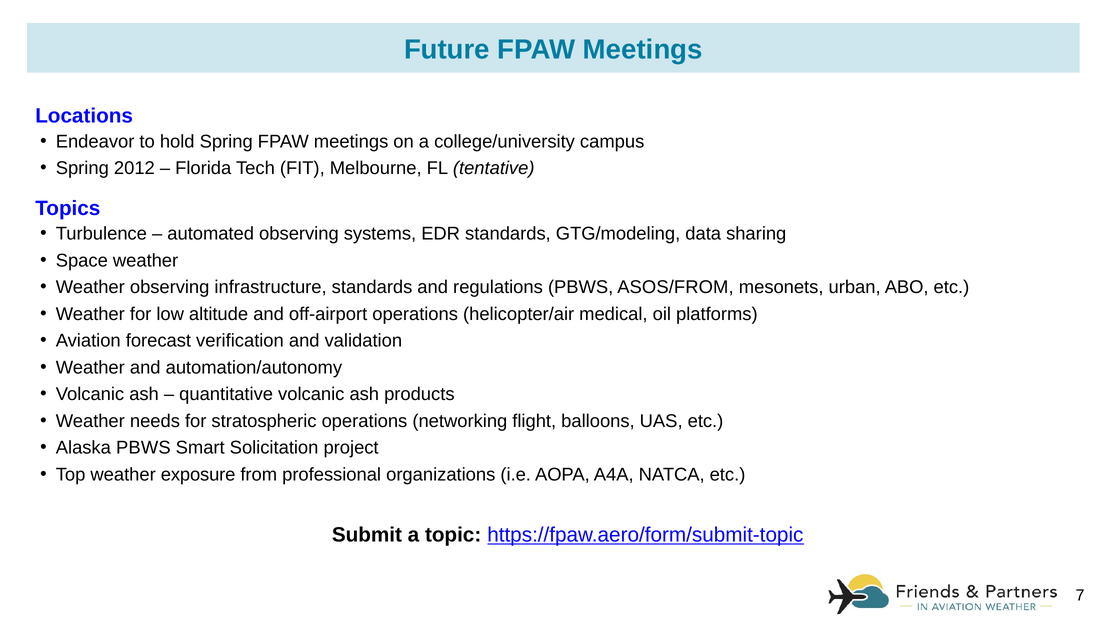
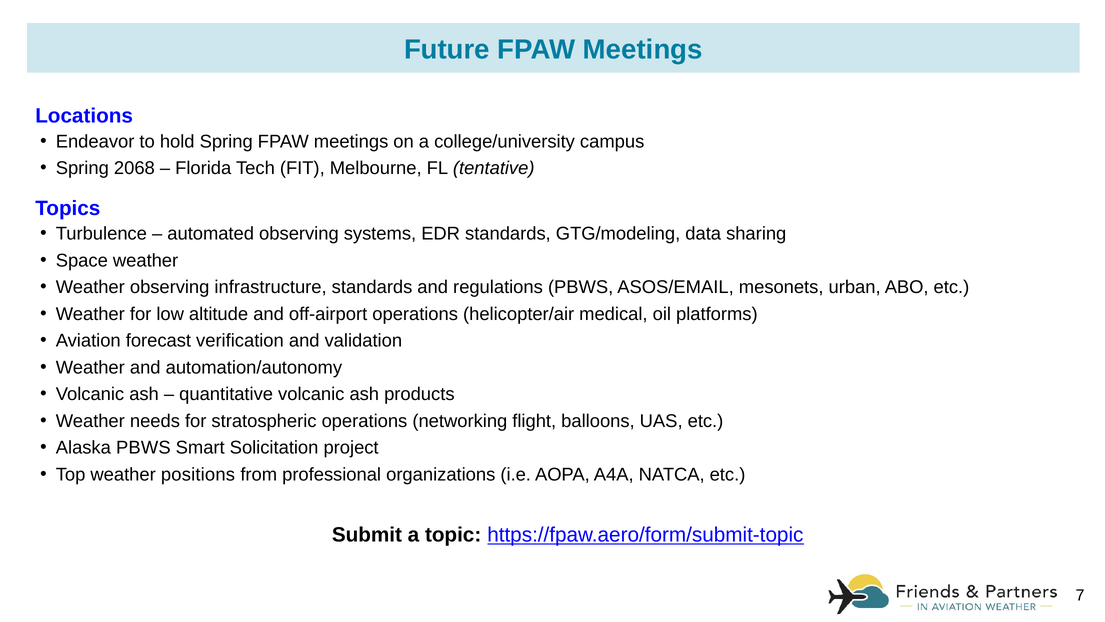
2012: 2012 -> 2068 (134, 168)
ASOS/FROM: ASOS/FROM -> ASOS/EMAIL (675, 287)
exposure: exposure -> positions (198, 474)
